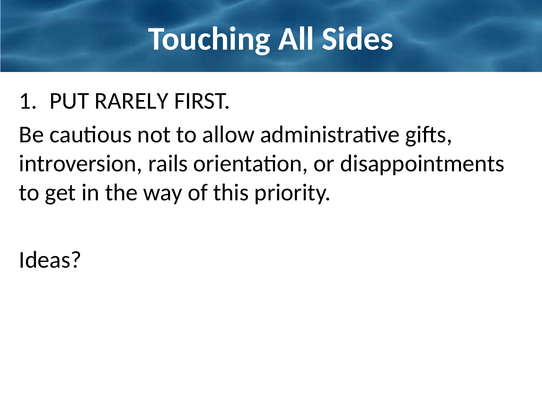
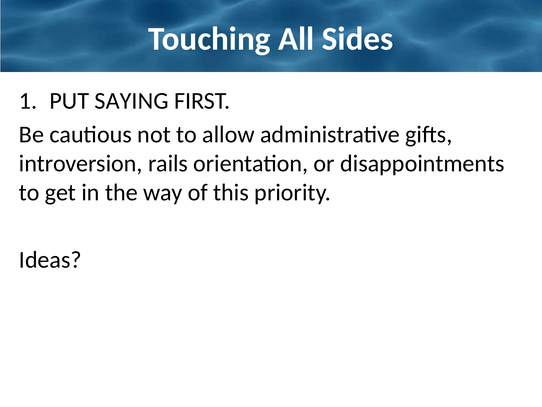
RARELY: RARELY -> SAYING (132, 101)
